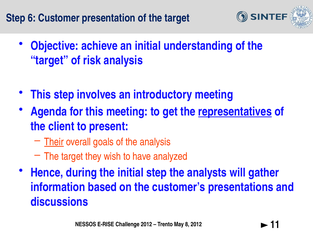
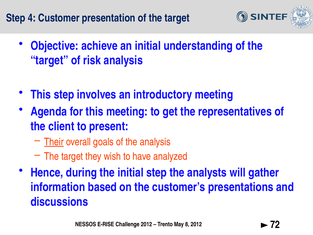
6: 6 -> 4 (32, 18)
representatives underline: present -> none (235, 112)
11: 11 -> 72 (275, 224)
